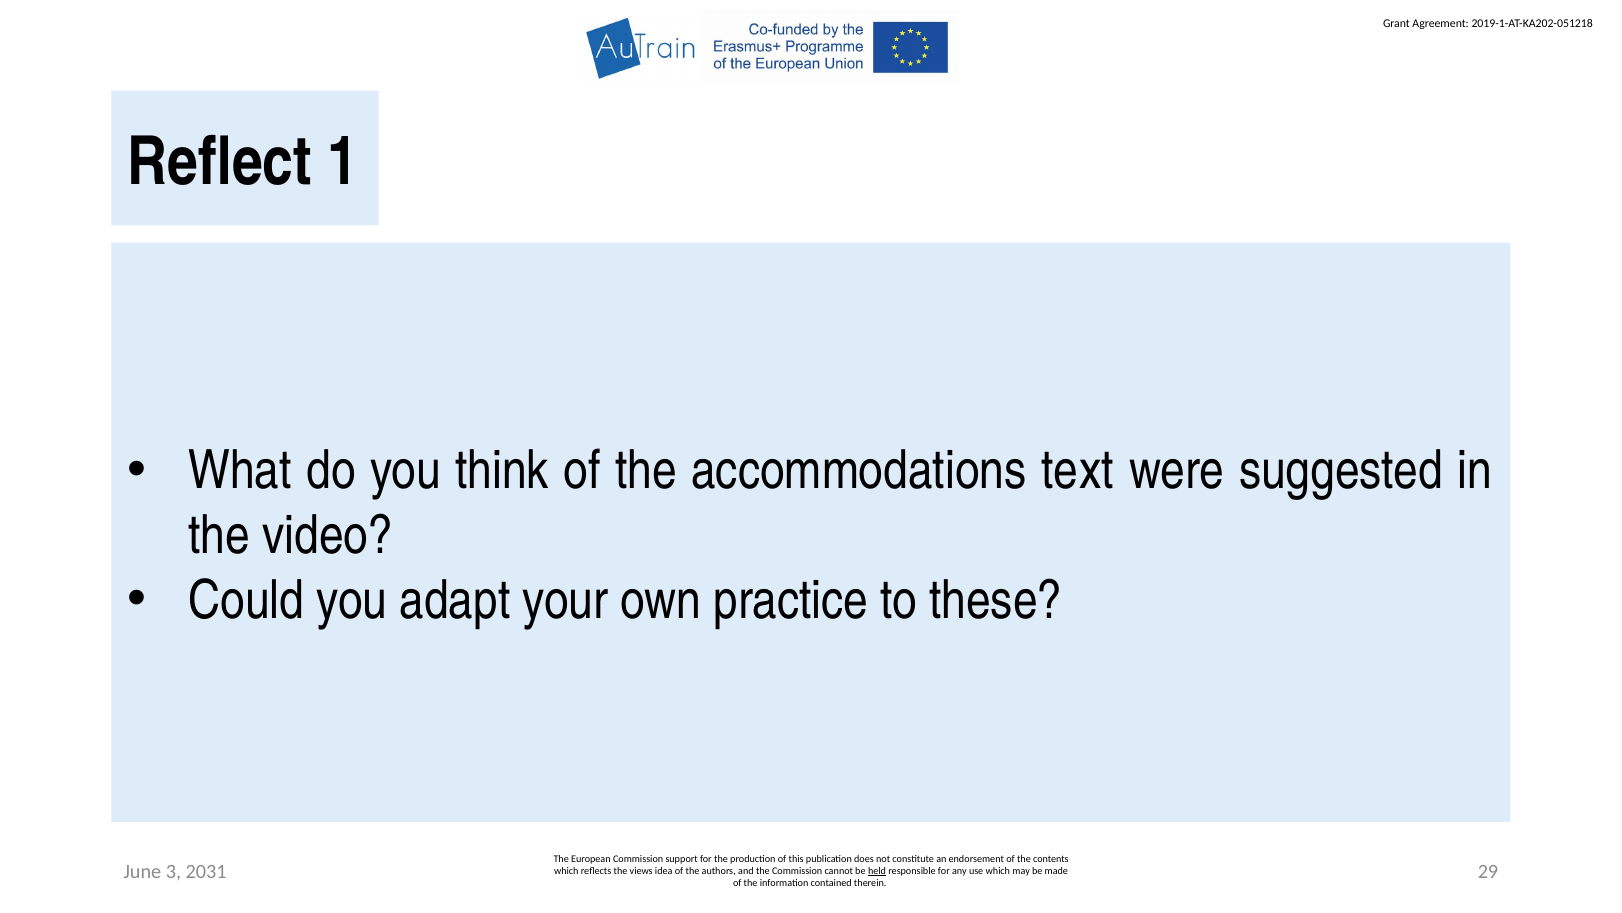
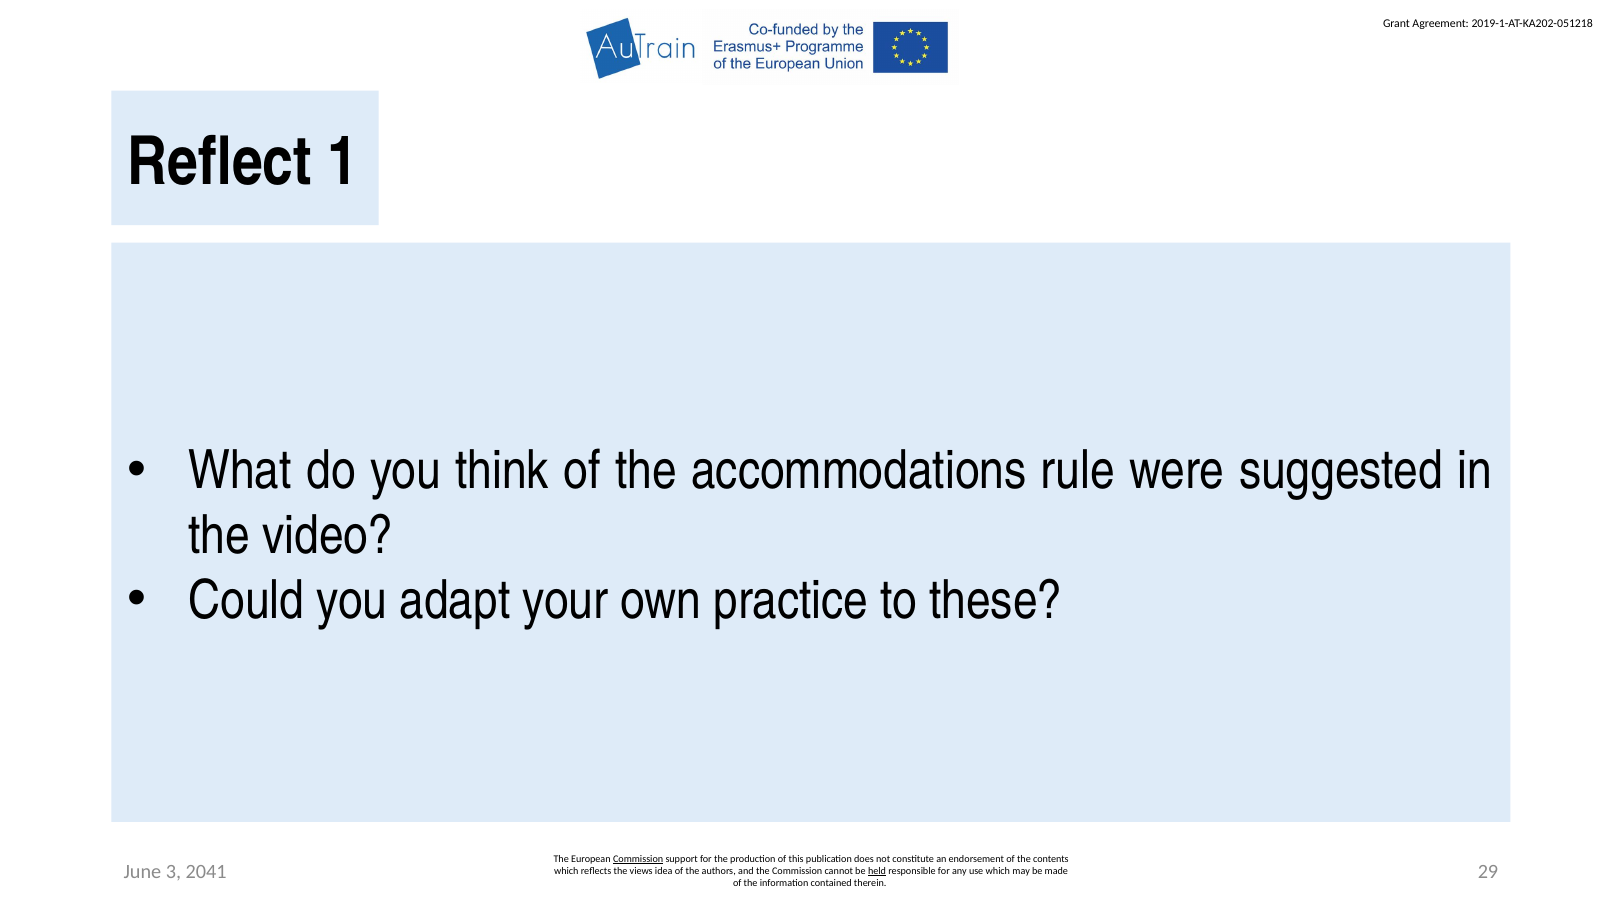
text: text -> rule (1078, 471)
Commission underline: none -> present (638, 858)
2031: 2031 -> 2041 (206, 871)
